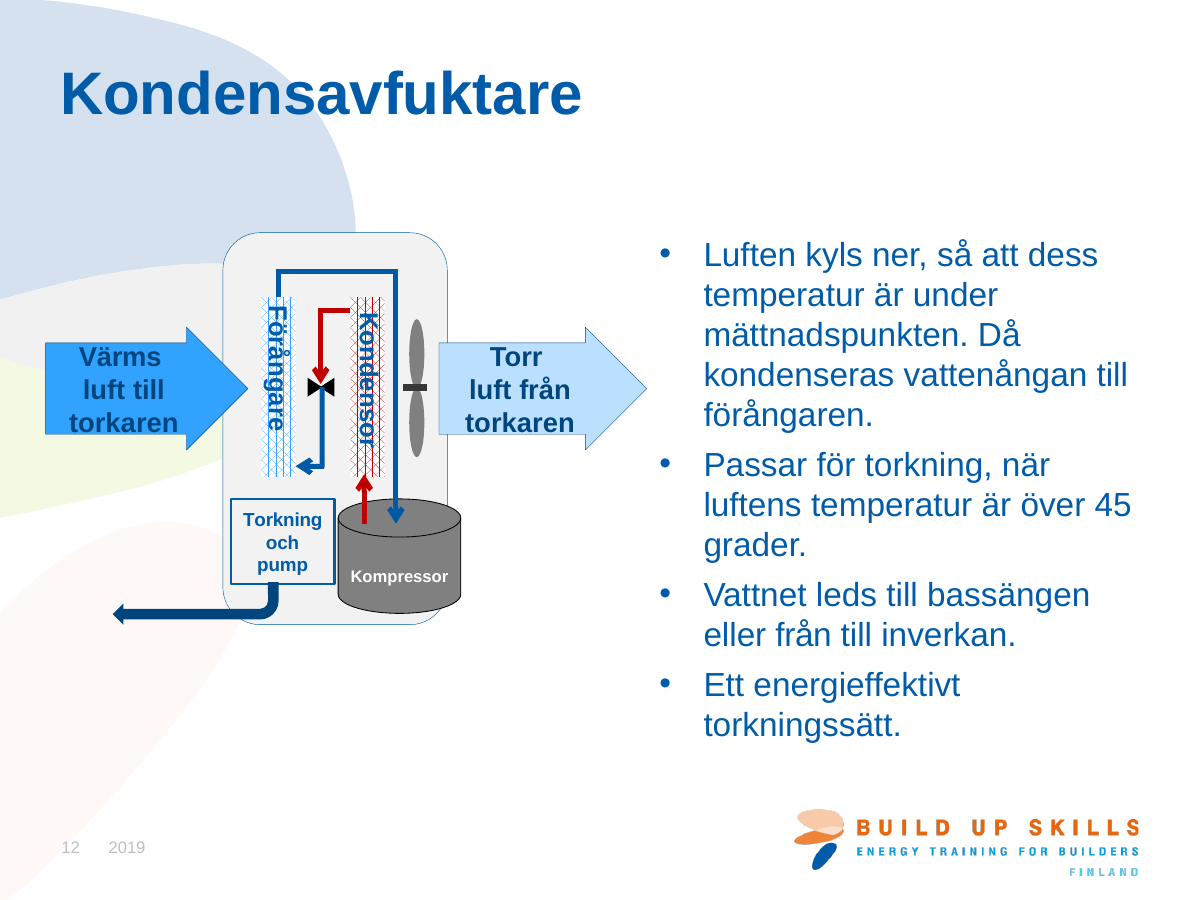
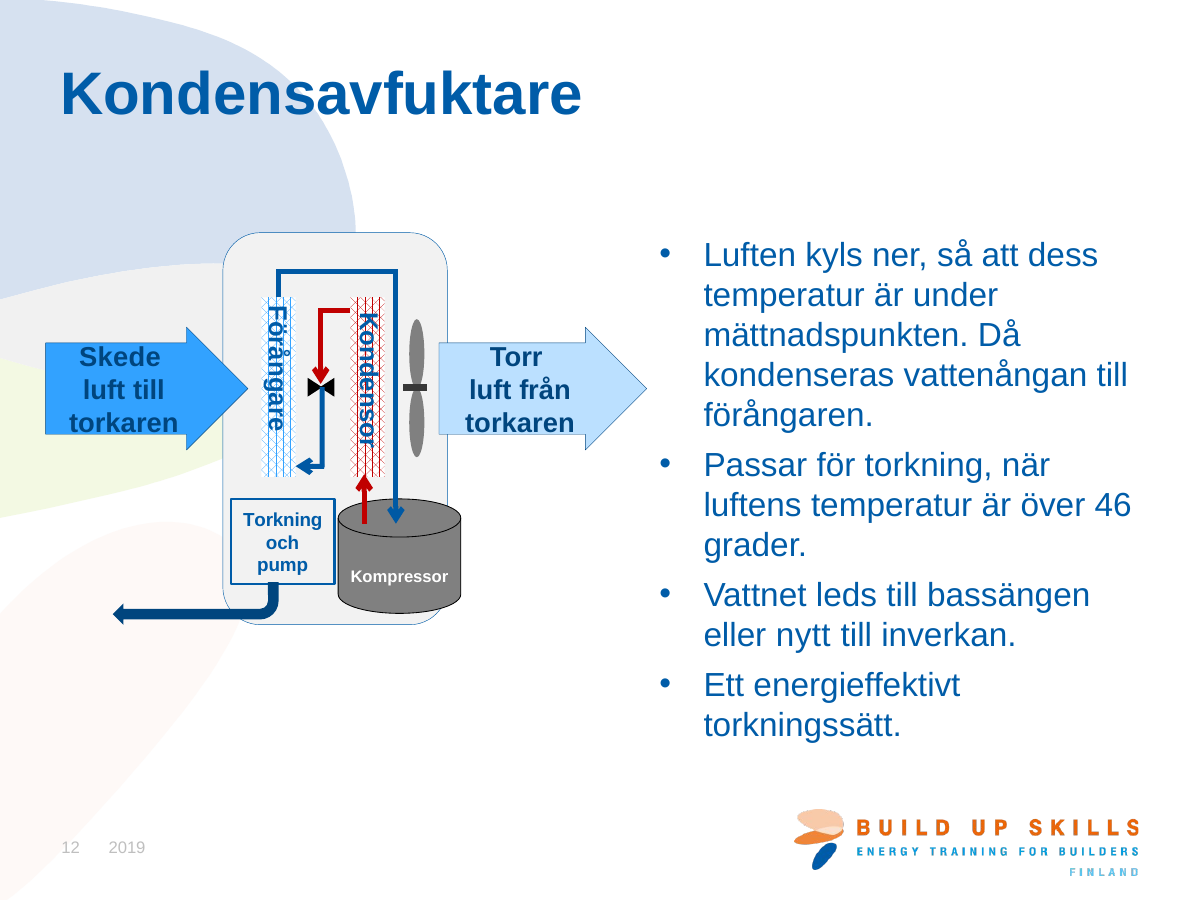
Värms: Värms -> Skede (120, 358)
45: 45 -> 46 (1113, 505)
eller från: från -> nytt (803, 635)
